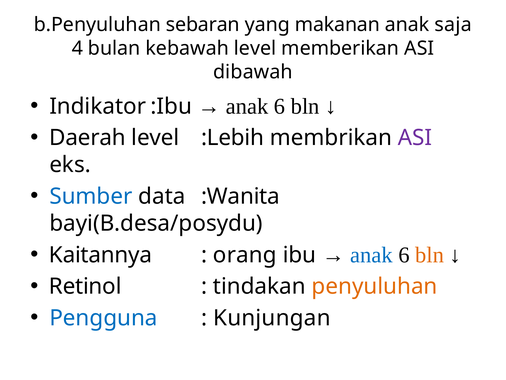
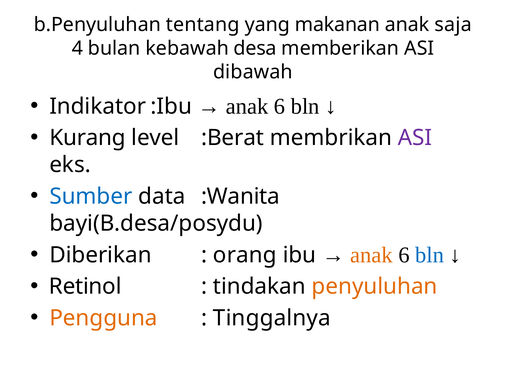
sebaran: sebaran -> tentang (203, 25)
kebawah level: level -> desa (255, 48)
Daerah: Daerah -> Kurang (88, 138)
:Lebih: :Lebih -> :Berat (233, 138)
Kaitannya: Kaitannya -> Diberikan (100, 255)
anak colour: blue -> orange (371, 255)
bln colour: orange -> blue (430, 255)
Pengguna colour: blue -> orange (103, 318)
Kunjungan: Kunjungan -> Tinggalnya (272, 318)
